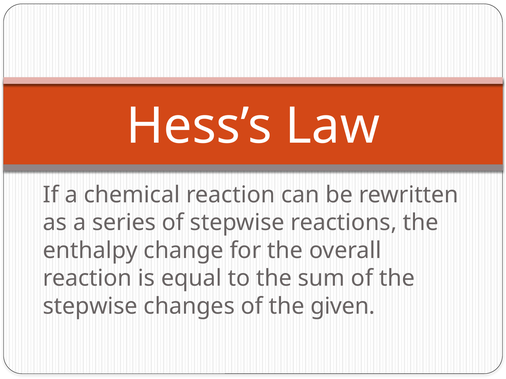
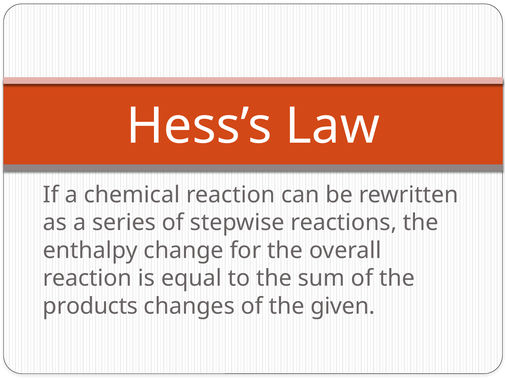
stepwise: stepwise -> products (90, 306)
